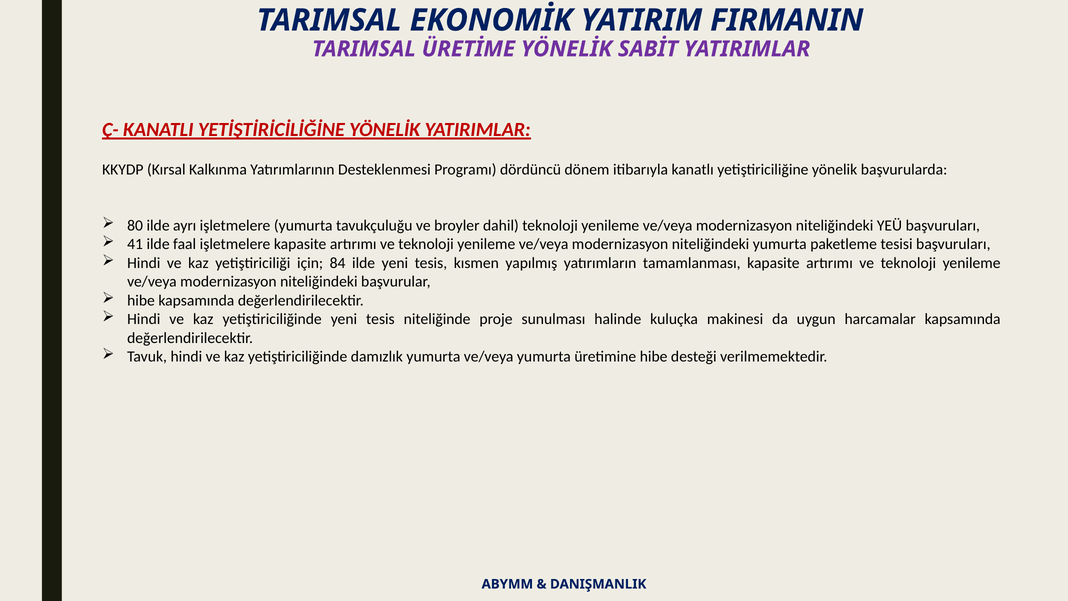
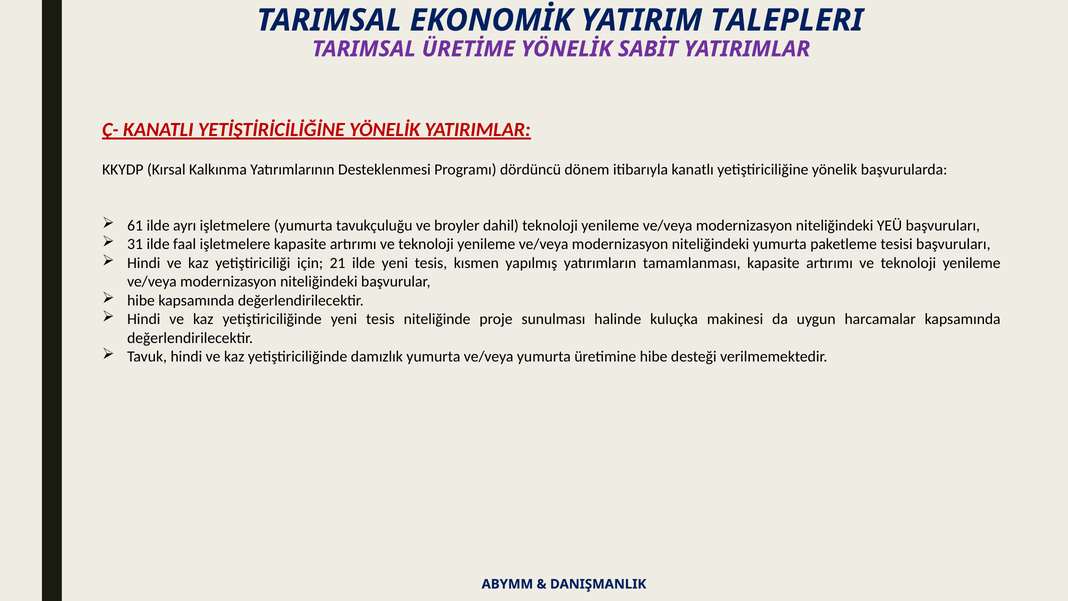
FIRMANIN: FIRMANIN -> TALEPLERI (787, 20)
80: 80 -> 61 (135, 226)
41: 41 -> 31 (135, 244)
84: 84 -> 21 (338, 263)
